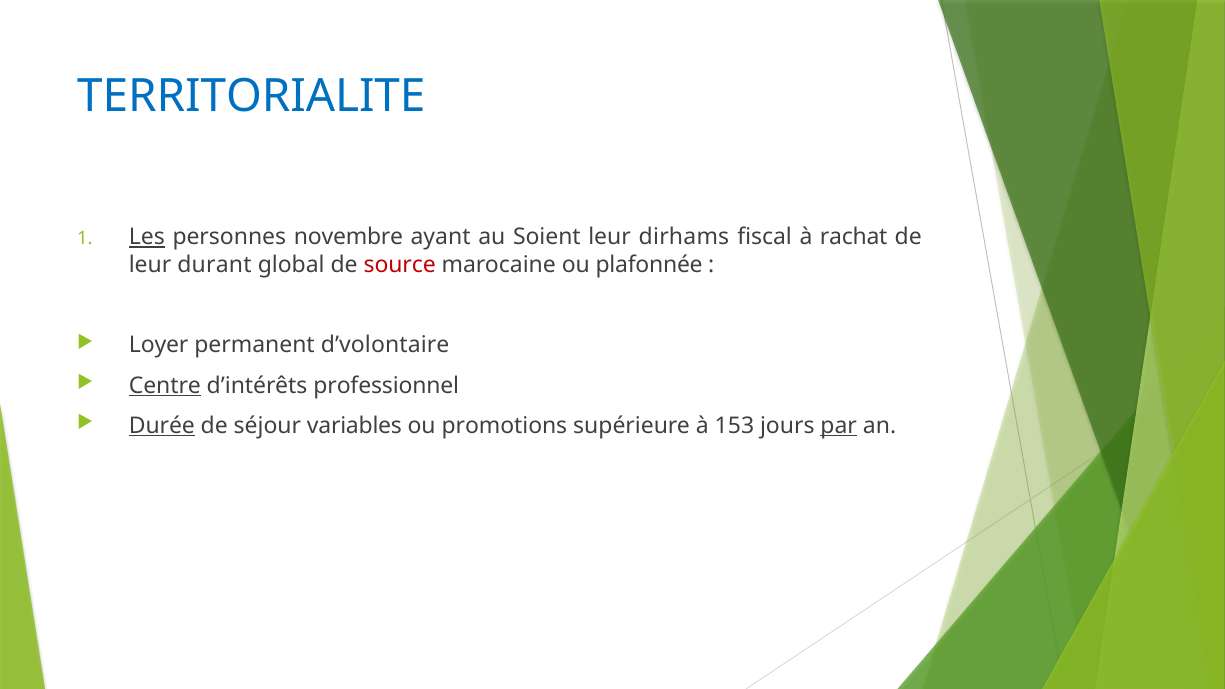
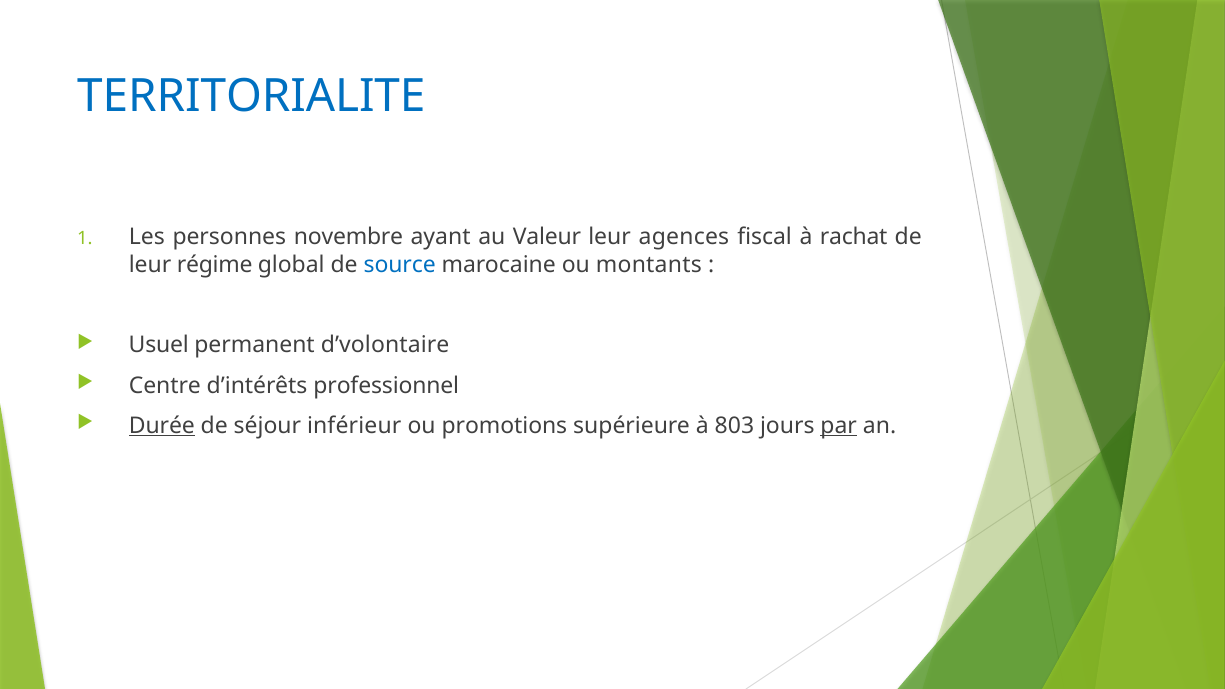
Les underline: present -> none (147, 237)
Soient: Soient -> Valeur (547, 237)
dirhams: dirhams -> agences (684, 237)
durant: durant -> régime (215, 265)
source colour: red -> blue (400, 265)
plafonnée: plafonnée -> montants (649, 265)
Loyer: Loyer -> Usuel (159, 345)
Centre underline: present -> none (165, 386)
variables: variables -> inférieur (354, 426)
153: 153 -> 803 (734, 426)
